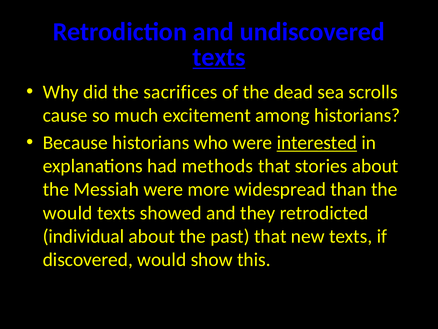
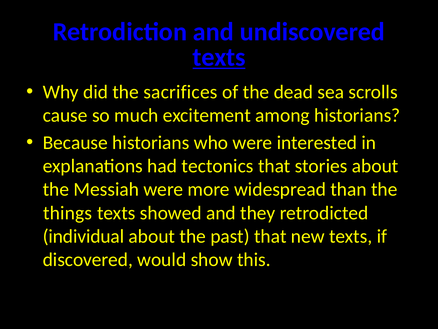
interested underline: present -> none (317, 143)
methods: methods -> tectonics (218, 166)
would: would -> things (68, 213)
